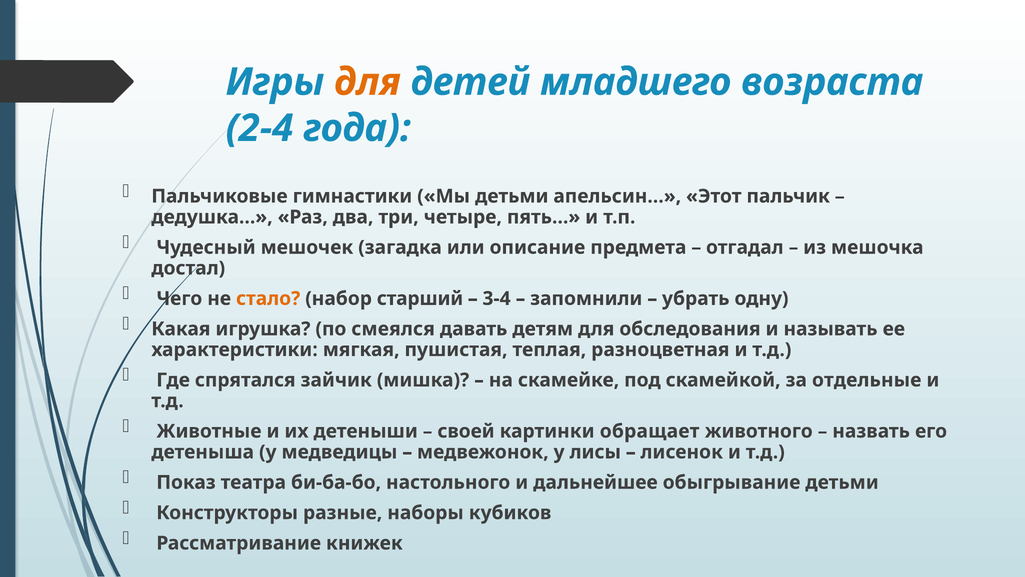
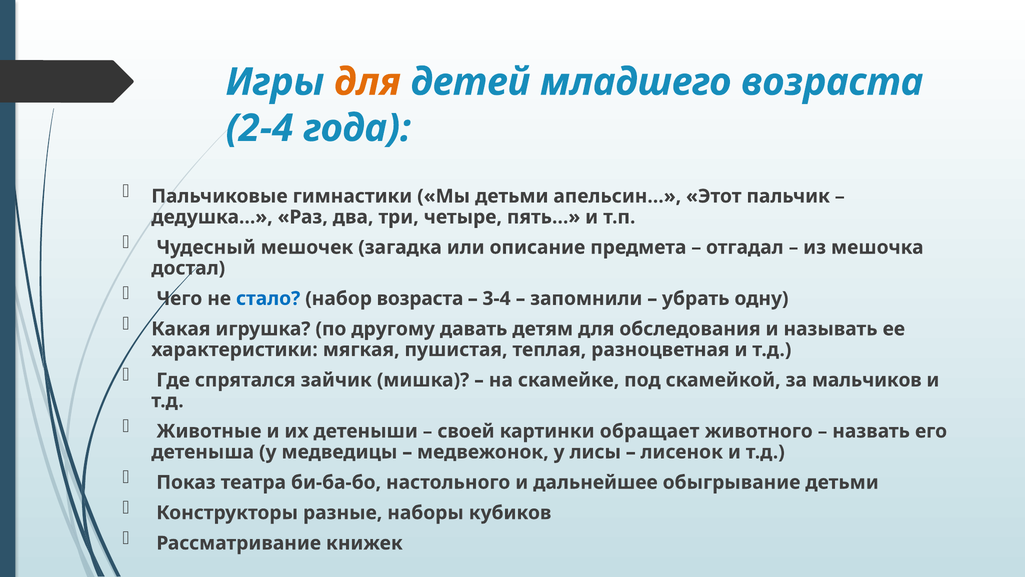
стало colour: orange -> blue (268, 298)
набор старший: старший -> возраста (420, 298)
смеялся: смеялся -> другому (393, 329)
отдельные: отдельные -> мальчиков (867, 380)
